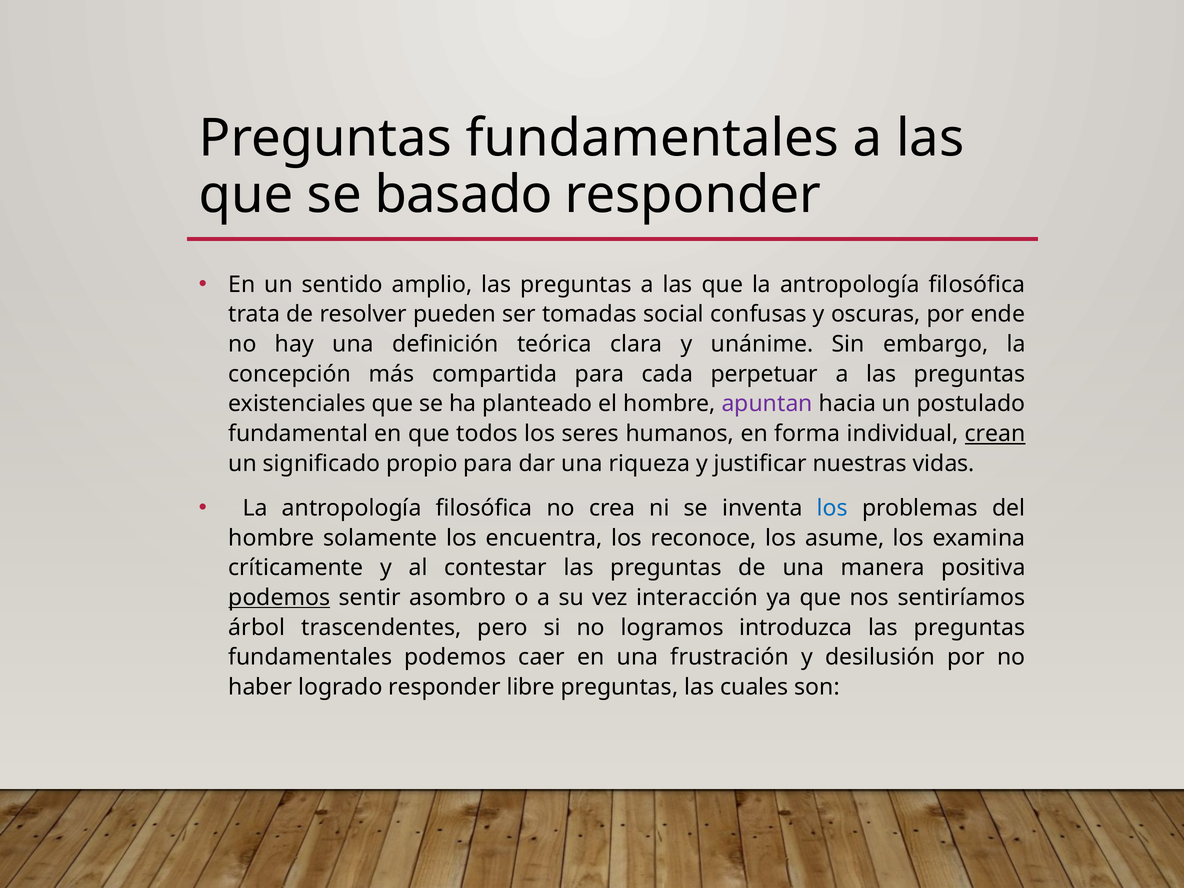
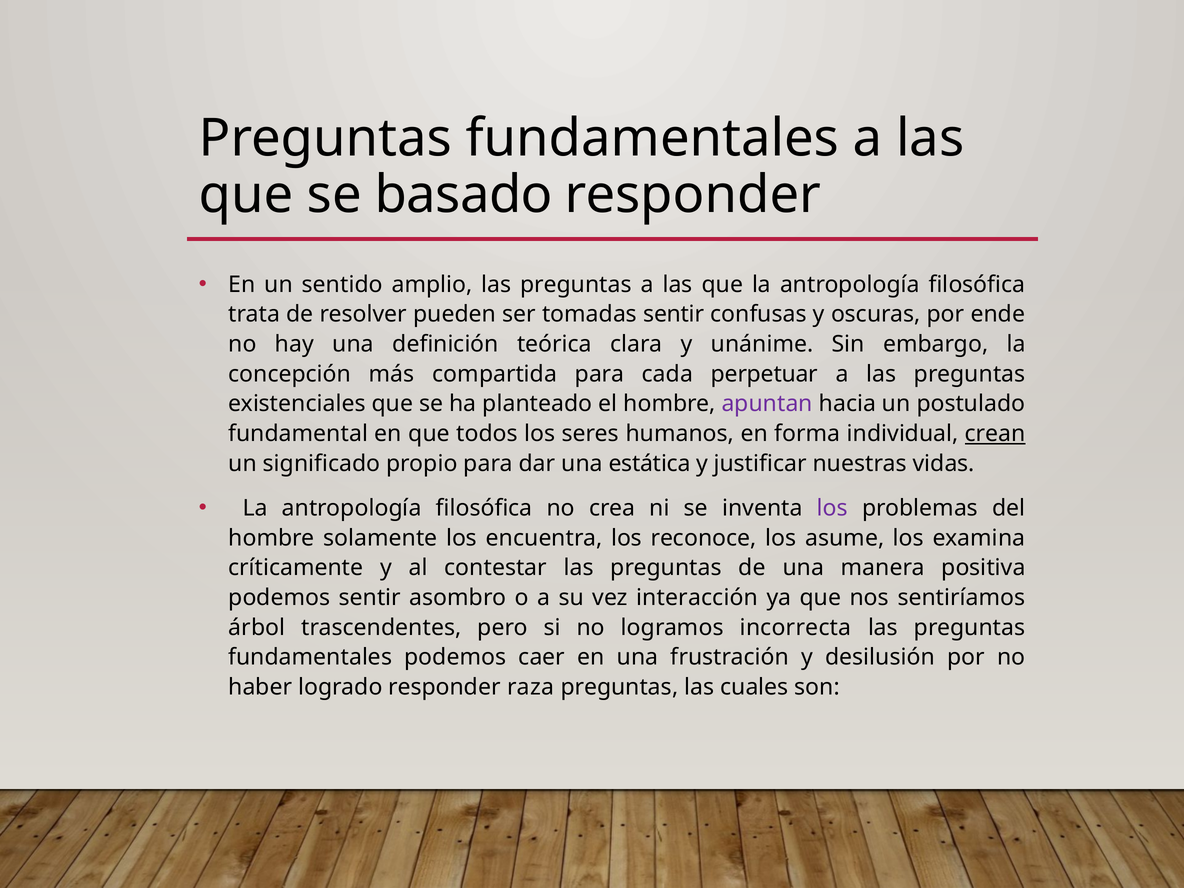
tomadas social: social -> sentir (674, 314)
riqueza: riqueza -> estática (650, 464)
los colour: blue -> purple (832, 508)
podemos underline: present -> none (279, 598)
introduzca: introduzca -> incorrecta (796, 627)
libre: libre -> raza (531, 687)
